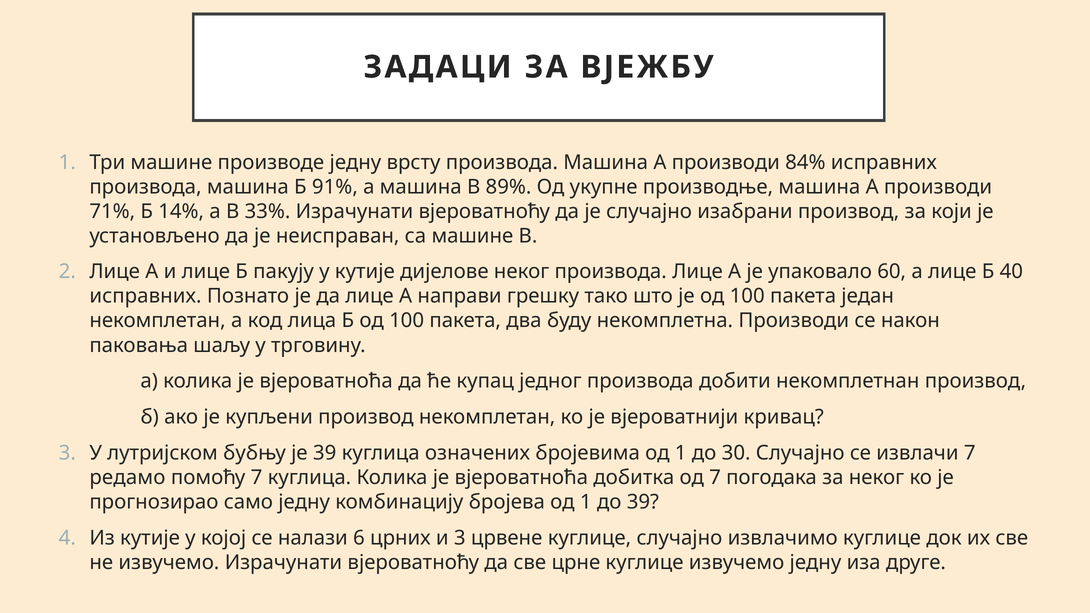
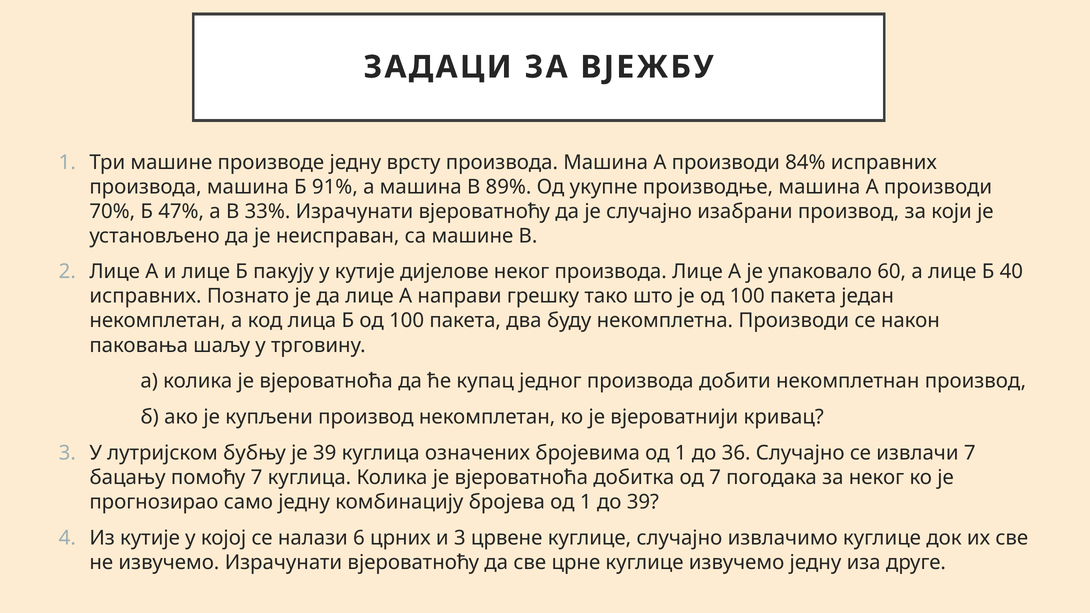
71%: 71% -> 70% (112, 211)
14%: 14% -> 47% (181, 211)
30: 30 -> 36 (736, 453)
редамо: редамо -> бацању (127, 478)
